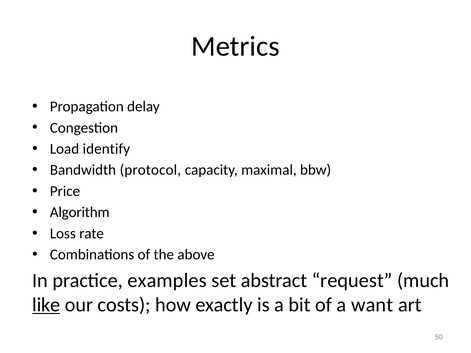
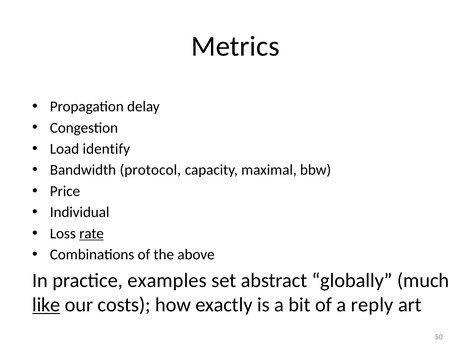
Algorithm: Algorithm -> Individual (80, 213)
rate underline: none -> present (92, 234)
request: request -> globally (352, 281)
want: want -> reply (372, 305)
